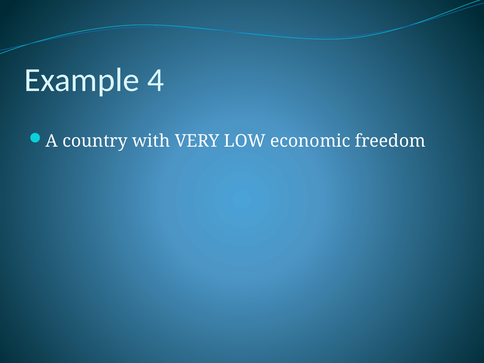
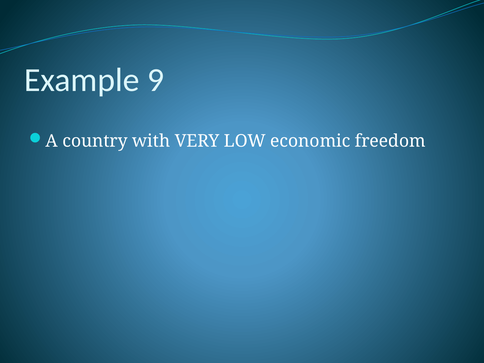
4: 4 -> 9 (156, 80)
